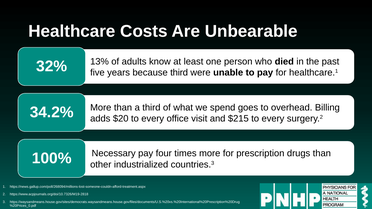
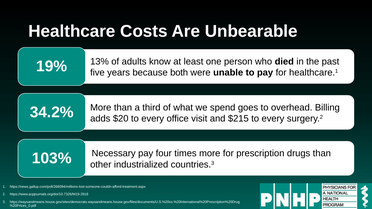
32%: 32% -> 19% (52, 66)
because third: third -> both (179, 73)
100%: 100% -> 103% (52, 158)
